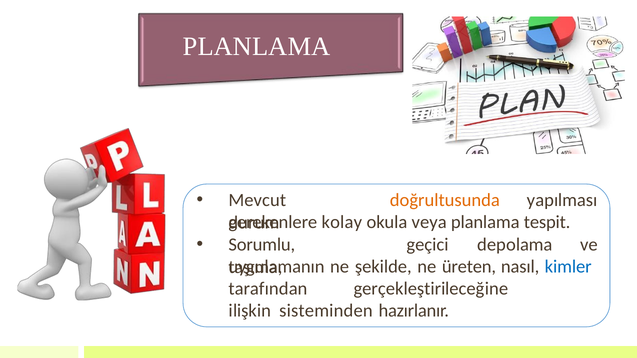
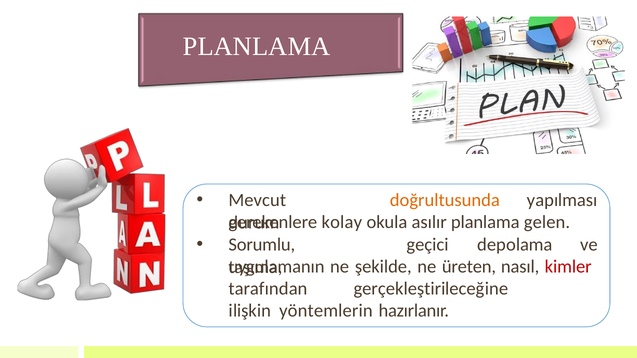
veya: veya -> asılır (429, 222)
tespit: tespit -> gelen (547, 222)
kimler colour: blue -> red (568, 267)
sisteminden: sisteminden -> yöntemlerin (326, 311)
